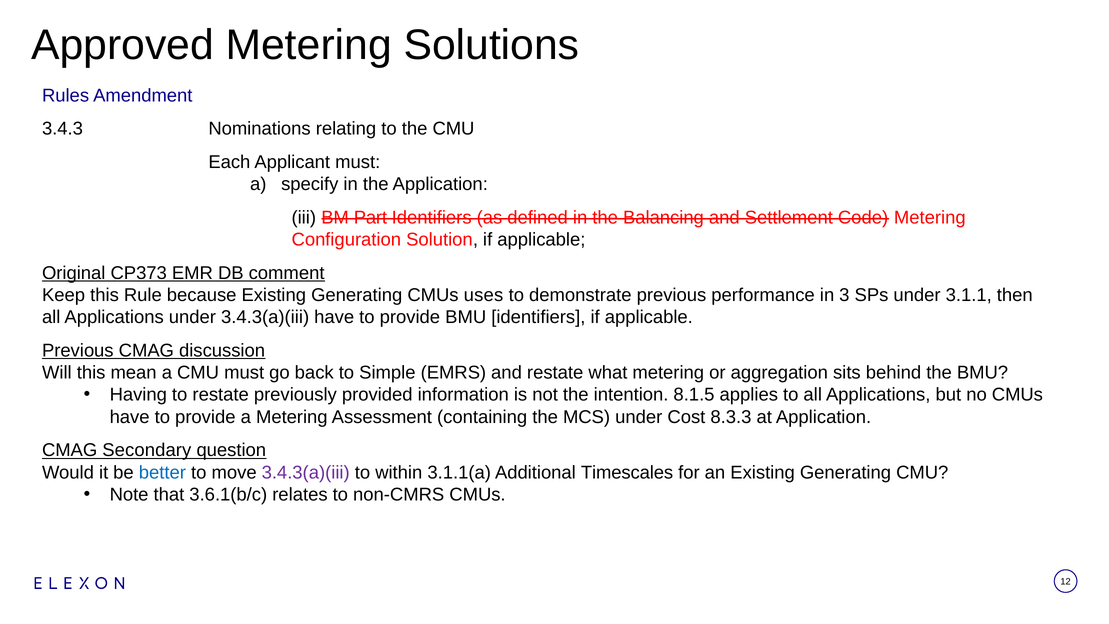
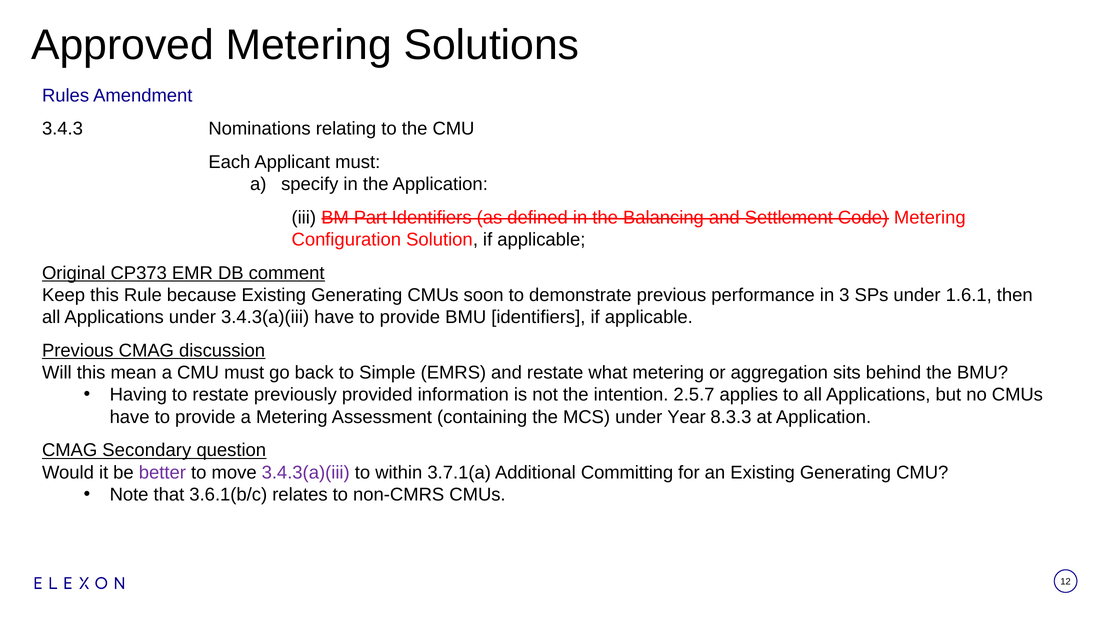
uses: uses -> soon (484, 295)
3.1.1: 3.1.1 -> 1.6.1 (969, 295)
8.1.5: 8.1.5 -> 2.5.7 (694, 395)
Cost: Cost -> Year (686, 417)
better colour: blue -> purple (162, 472)
3.1.1(a: 3.1.1(a -> 3.7.1(a (459, 472)
Timescales: Timescales -> Committing (627, 472)
